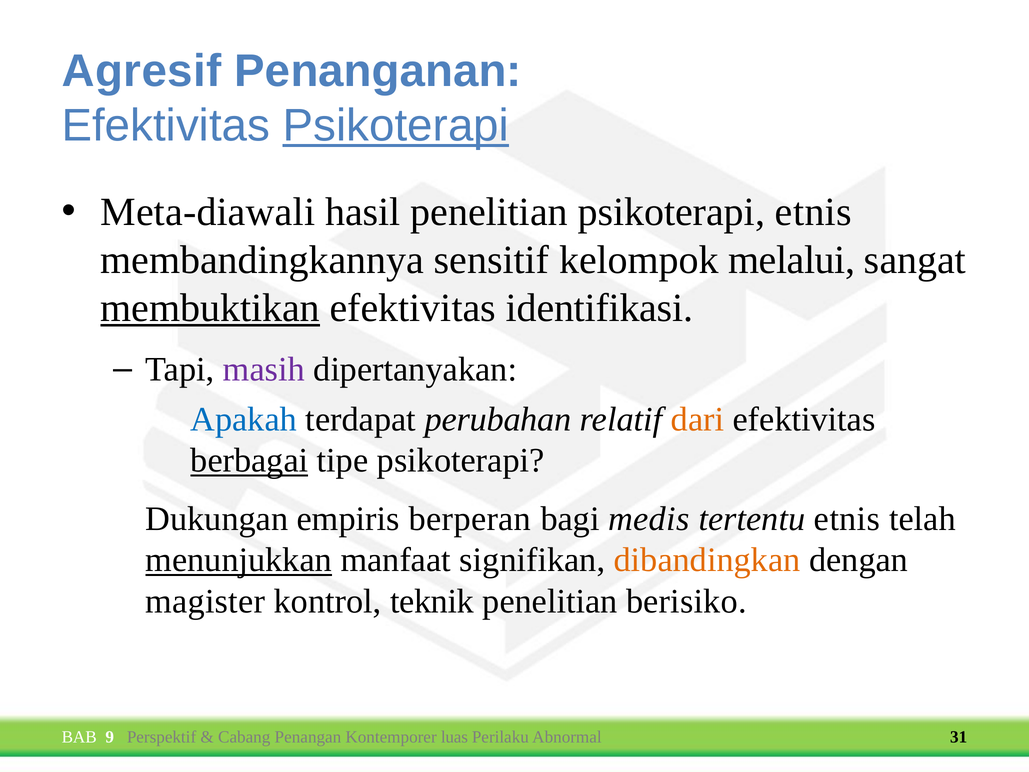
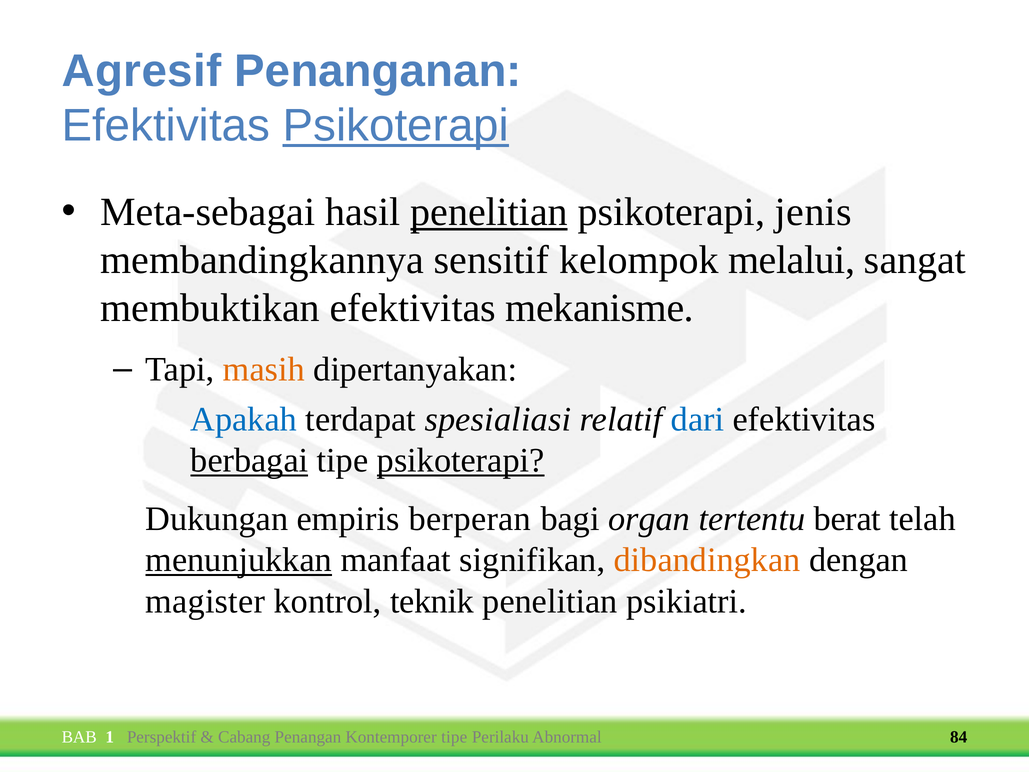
Meta-diawali: Meta-diawali -> Meta-sebagai (208, 212)
penelitian underline: none -> present (489, 212)
psikoterapi etnis: etnis -> jenis (813, 212)
membuktikan underline: present -> none (210, 308)
identifikasi: identifikasi -> mekanisme (600, 308)
masih colour: purple -> orange (264, 369)
perubahan: perubahan -> spesialiasi (498, 419)
dari colour: orange -> blue (698, 419)
psikoterapi underline: none -> present (461, 460)
medis: medis -> organ (649, 519)
tertentu etnis: etnis -> berat (847, 519)
berisiko: berisiko -> psikiatri (686, 601)
9: 9 -> 1 (110, 737)
Kontemporer luas: luas -> tipe (454, 737)
31: 31 -> 84 (959, 737)
